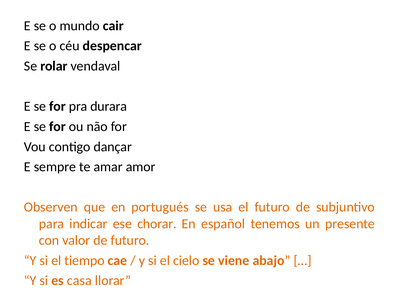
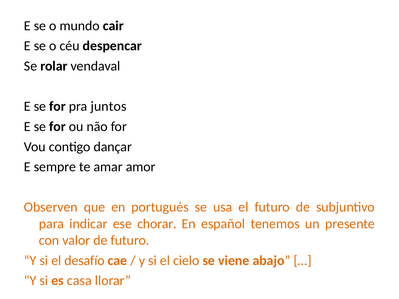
durara: durara -> juntos (109, 106)
tiempo: tiempo -> desafío (85, 261)
